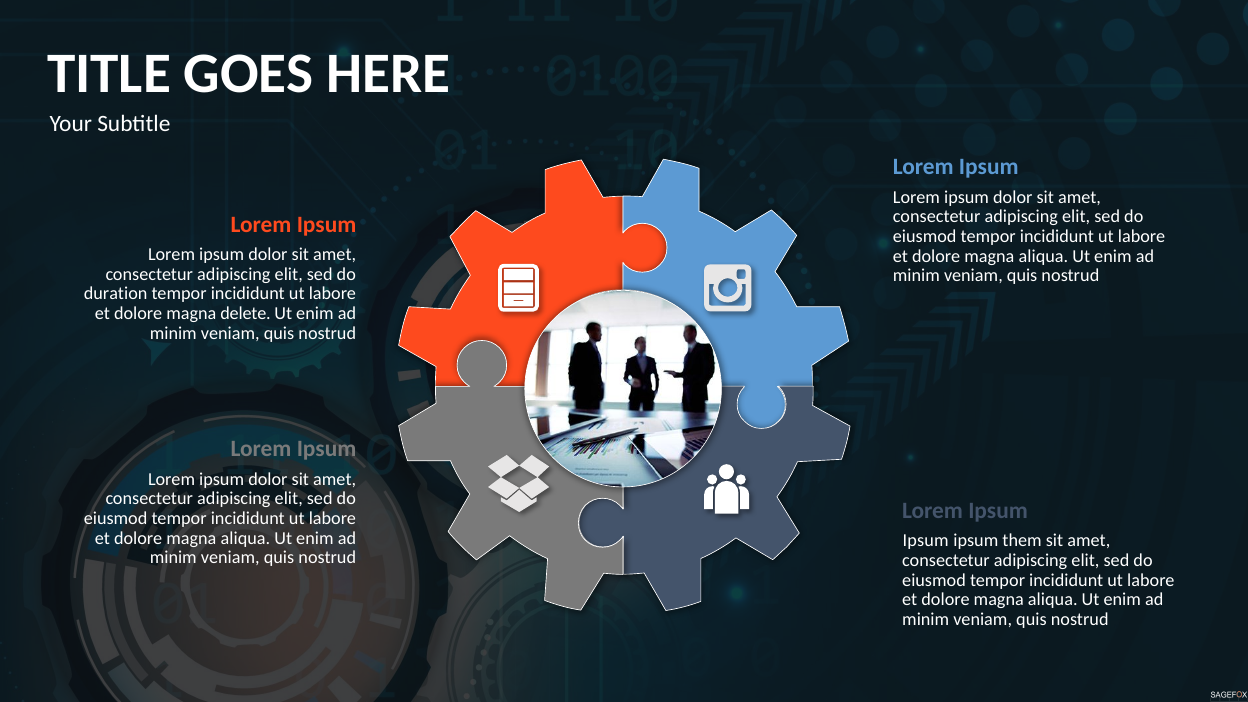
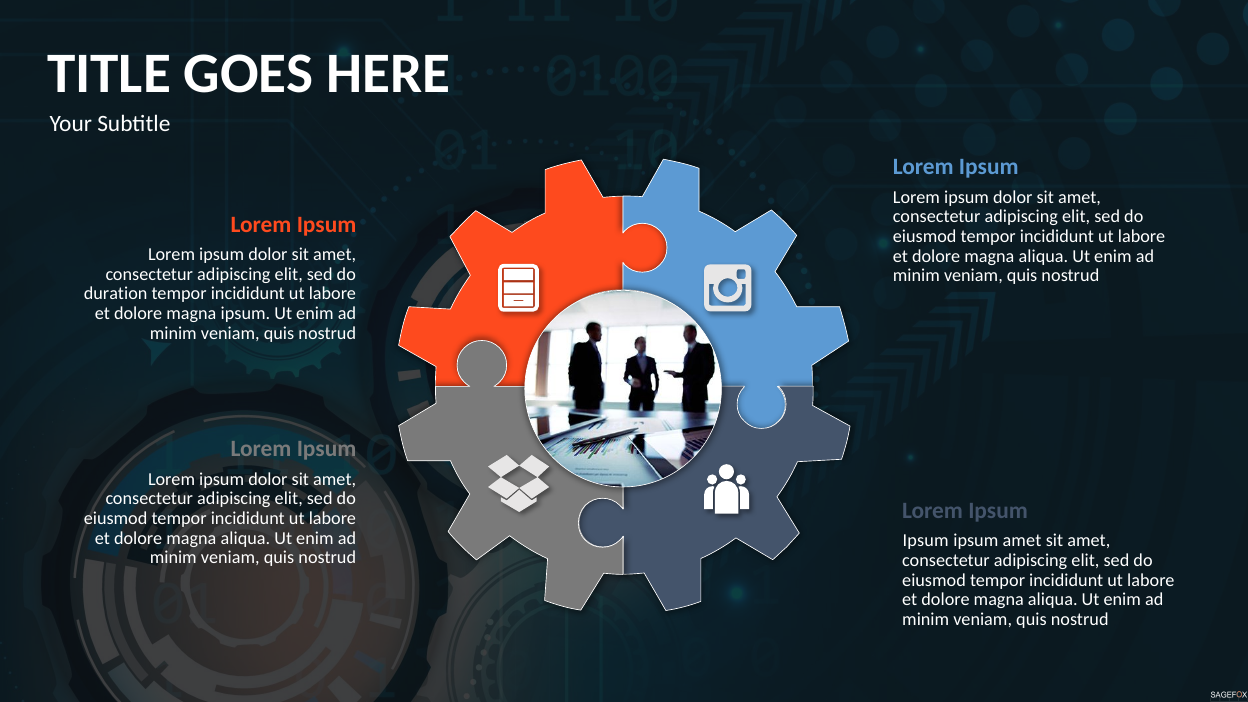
magna delete: delete -> ipsum (245, 313)
ipsum them: them -> amet (1022, 541)
